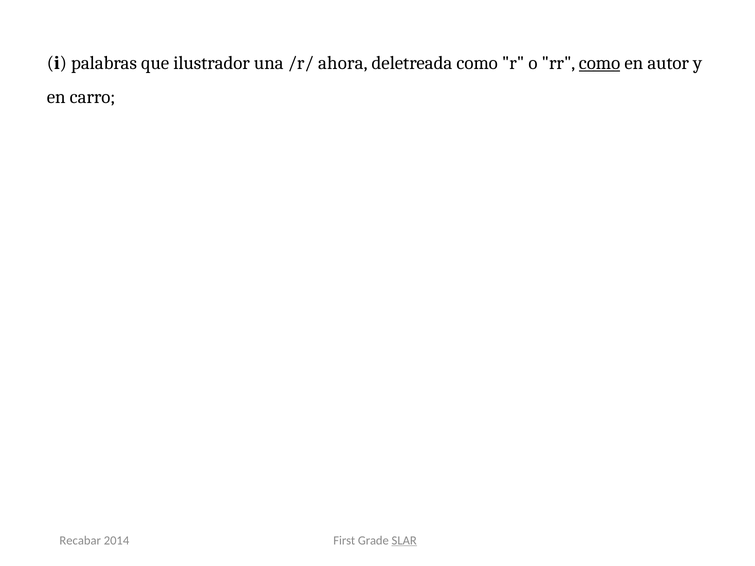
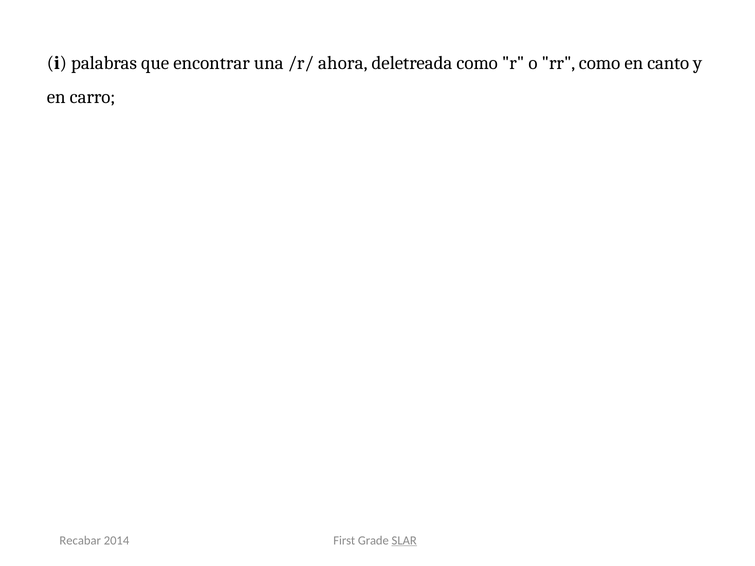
ilustrador: ilustrador -> encontrar (212, 63)
como underline: present -> none (600, 63)
autor: autor -> canto (668, 63)
